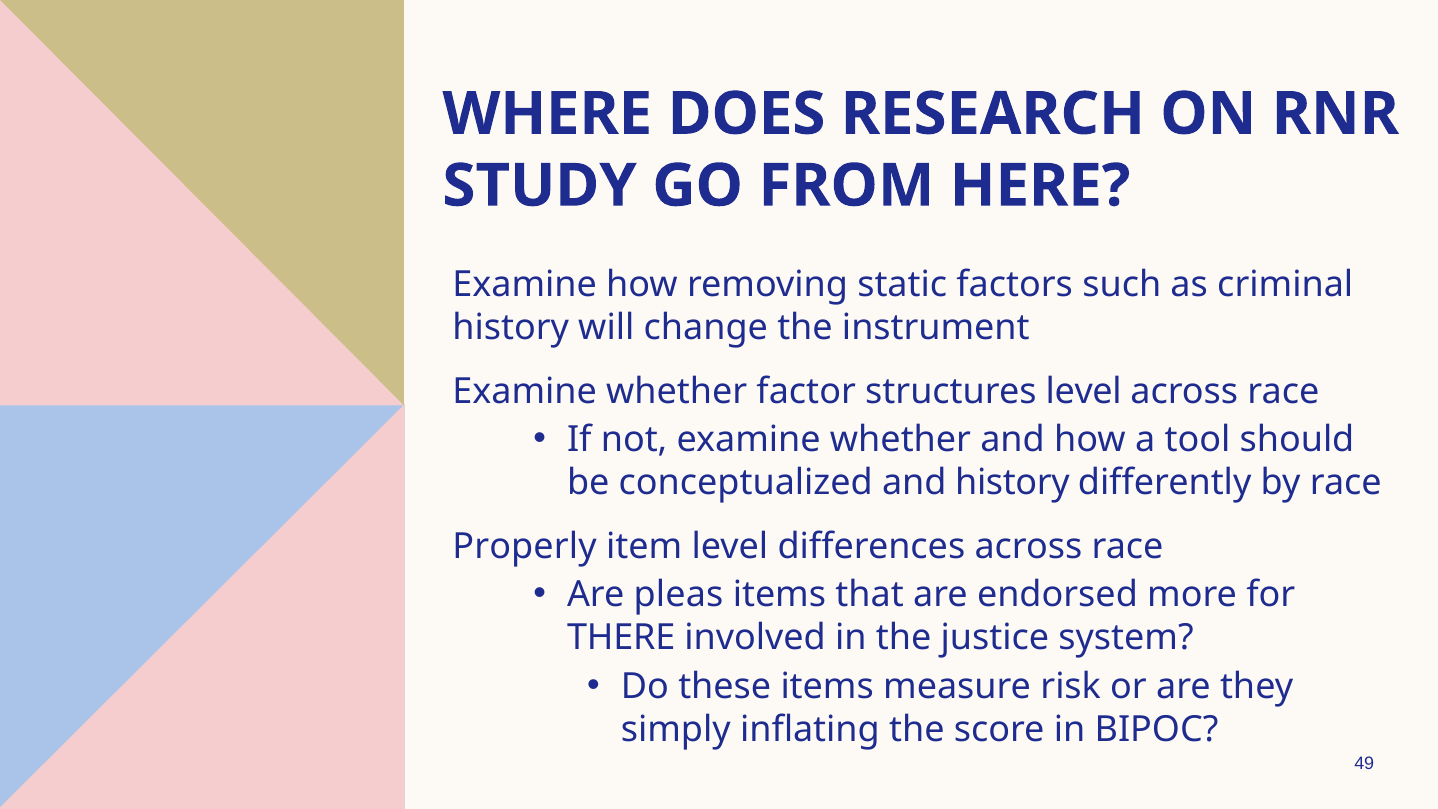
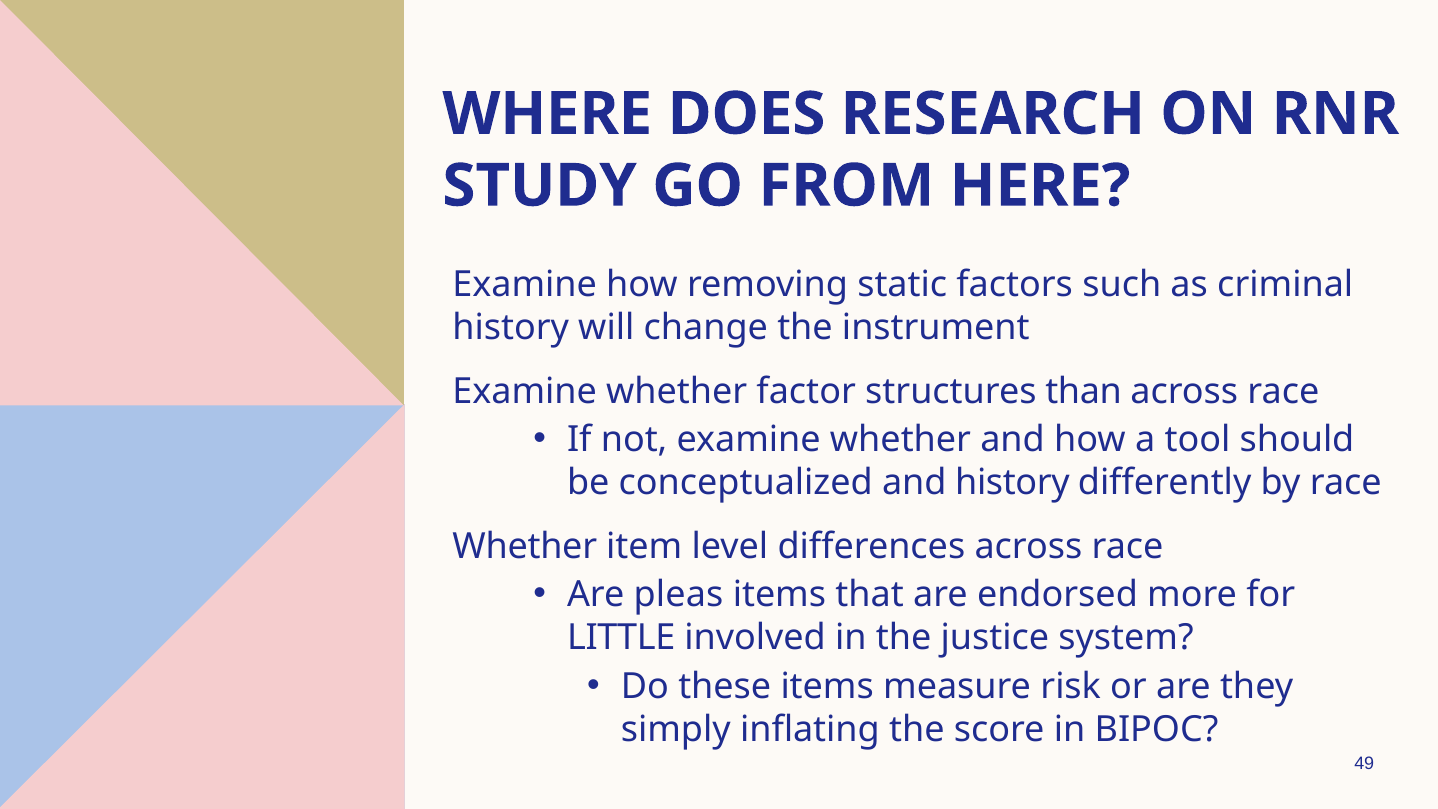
structures level: level -> than (1084, 391)
Properly: Properly -> Whether (525, 546)
THERE: THERE -> LITTLE (621, 638)
